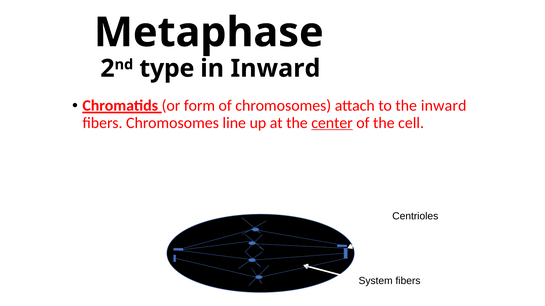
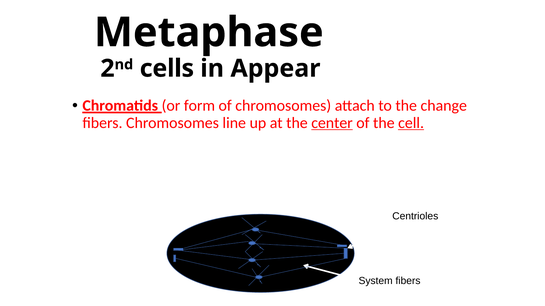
type: type -> cells (167, 69)
in Inward: Inward -> Appear (275, 69)
the inward: inward -> change (444, 106)
cell underline: none -> present (411, 123)
